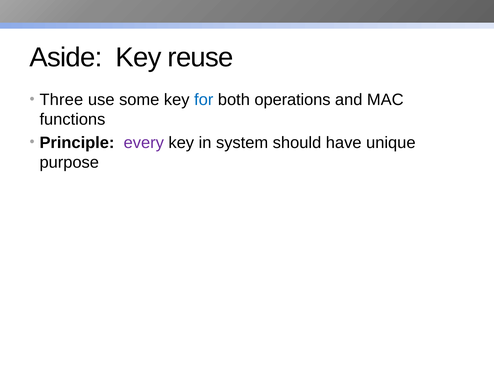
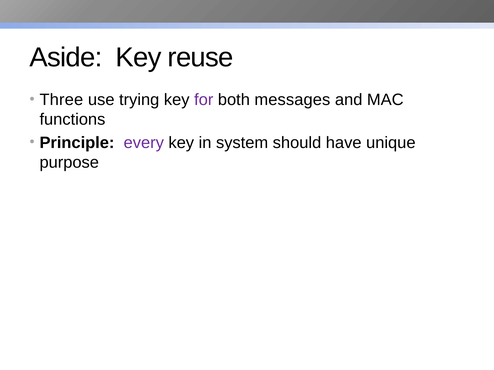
some: some -> trying (139, 100)
for colour: blue -> purple (204, 100)
operations: operations -> messages (292, 100)
